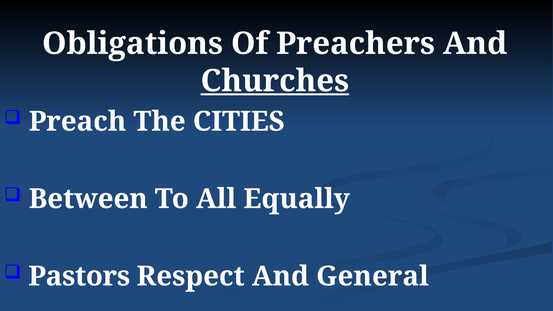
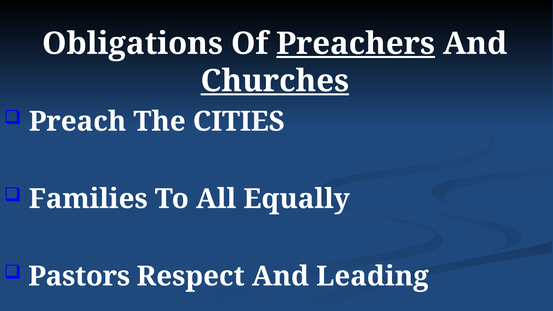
Preachers underline: none -> present (356, 44)
Between: Between -> Families (88, 199)
General: General -> Leading (373, 276)
